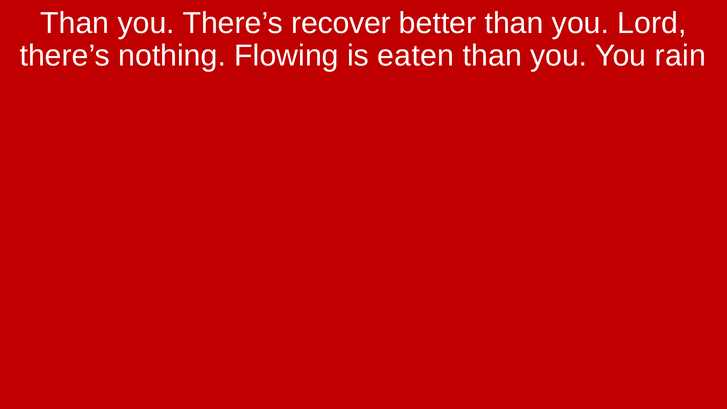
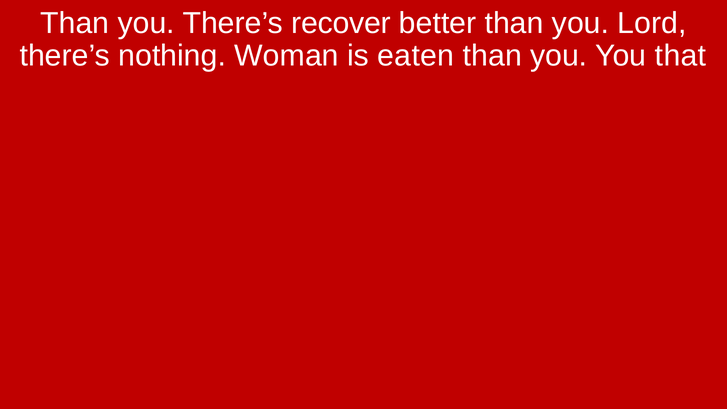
Flowing: Flowing -> Woman (287, 56)
rain: rain -> that (681, 56)
